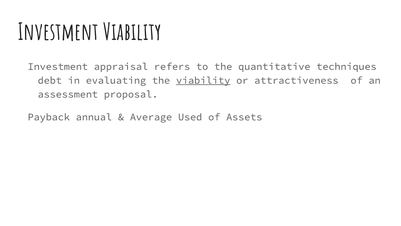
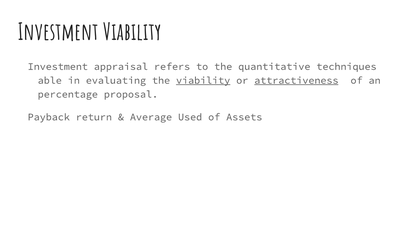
debt: debt -> able (50, 80)
attractiveness underline: none -> present (296, 80)
assessment: assessment -> percentage (68, 94)
annual: annual -> return (94, 117)
